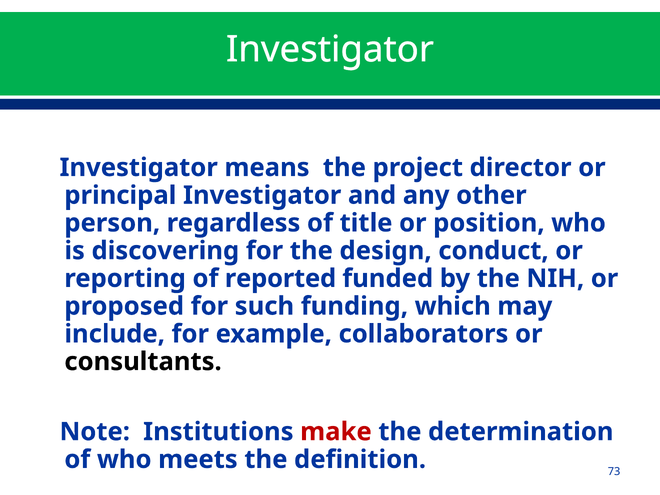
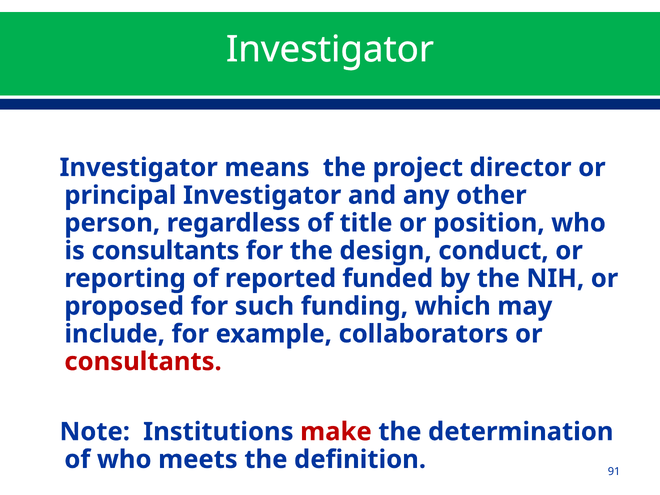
is discovering: discovering -> consultants (165, 251)
consultants colour: black -> red (143, 362)
73: 73 -> 91 (614, 472)
